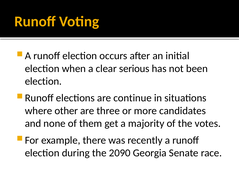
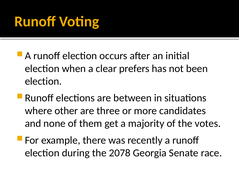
serious: serious -> prefers (134, 69)
continue: continue -> between (133, 98)
2090: 2090 -> 2078 (120, 153)
